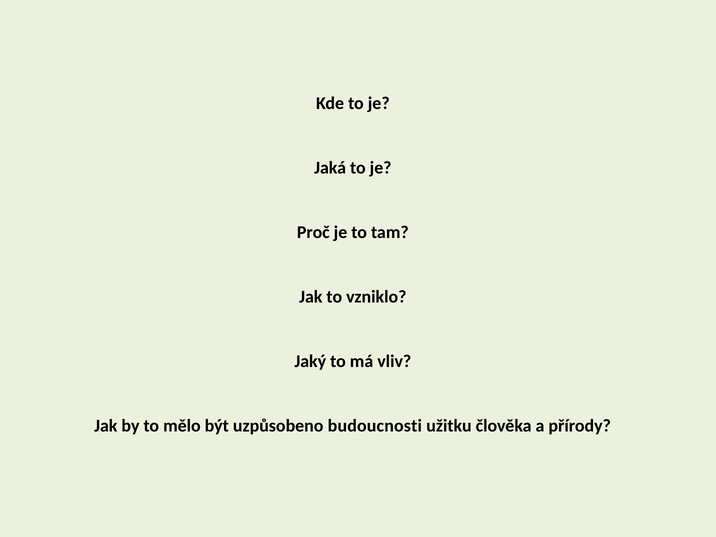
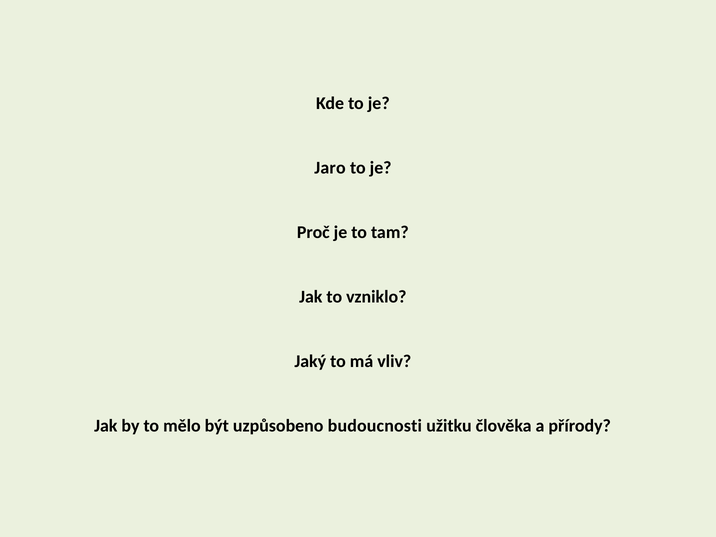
Jaká: Jaká -> Jaro (330, 168)
